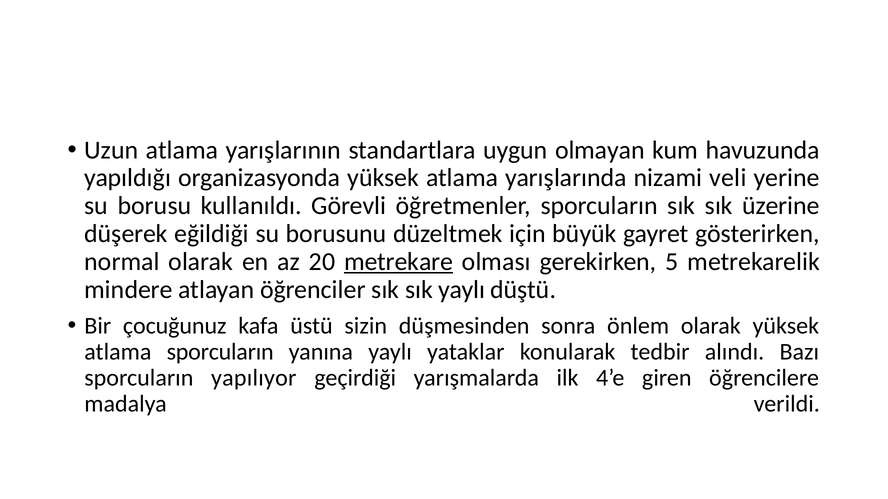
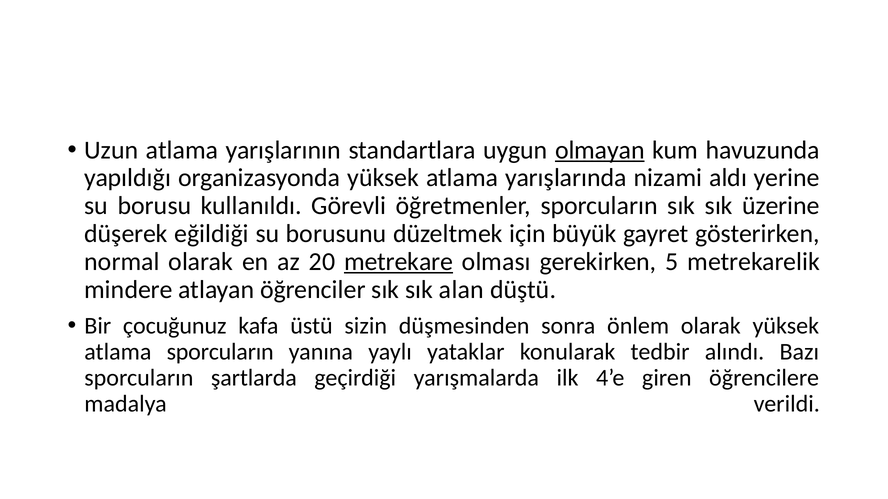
olmayan underline: none -> present (600, 150)
veli: veli -> aldı (728, 178)
sık yaylı: yaylı -> alan (461, 290)
yapılıyor: yapılıyor -> şartlarda (254, 378)
